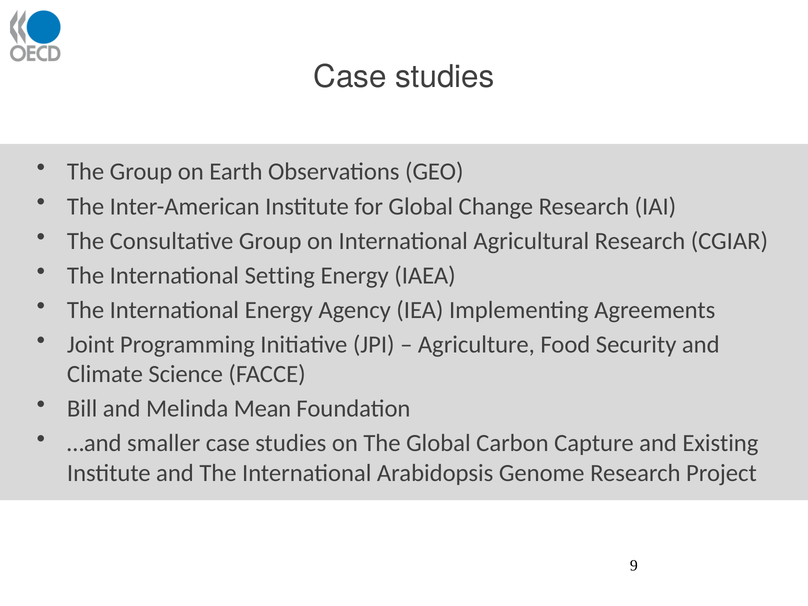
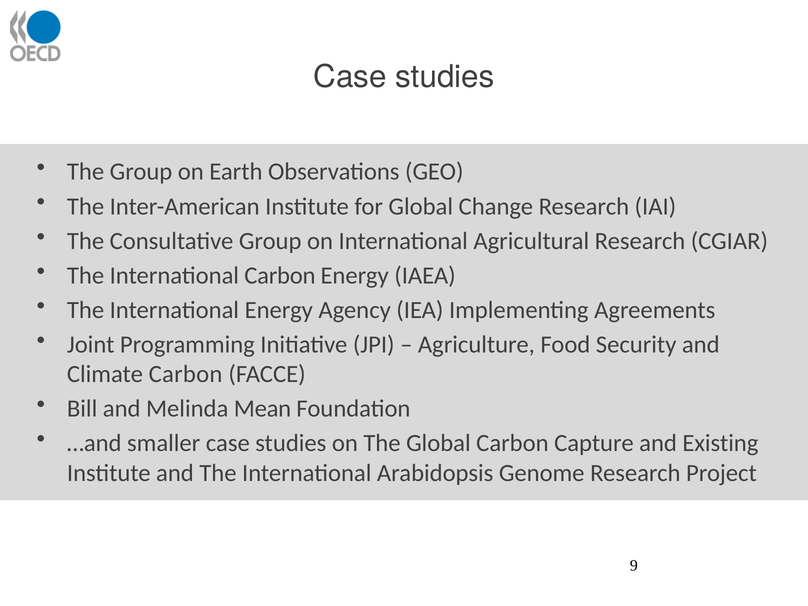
International Setting: Setting -> Carbon (280, 275)
Climate Science: Science -> Carbon (186, 374)
